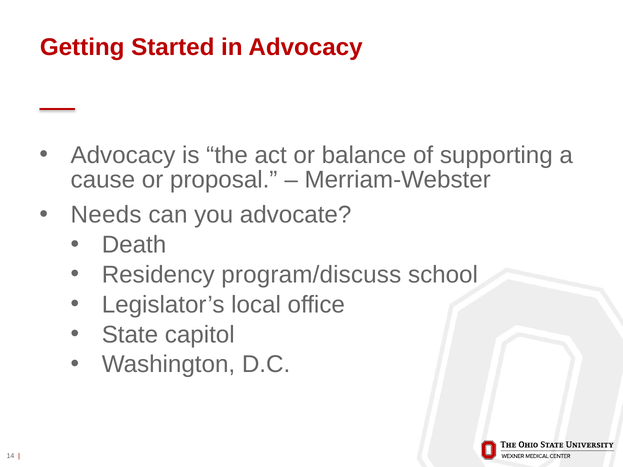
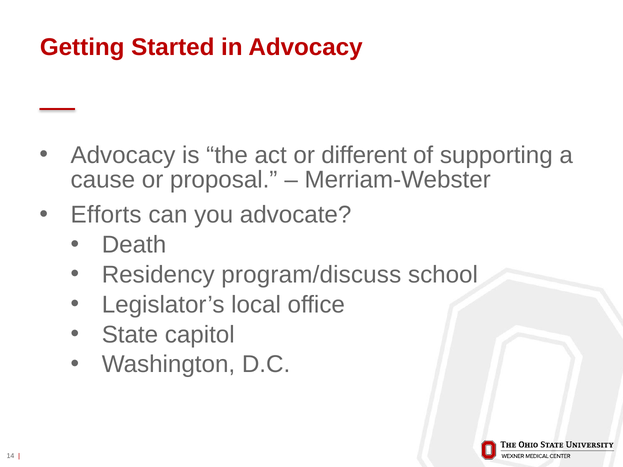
balance: balance -> different (364, 155)
Needs: Needs -> Efforts (106, 215)
